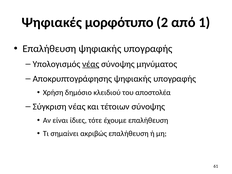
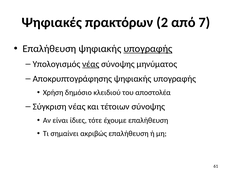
μορφότυπο: μορφότυπο -> πρακτόρων (119, 22)
1: 1 -> 7 (204, 22)
υπογραφής underline: none -> present (148, 49)
